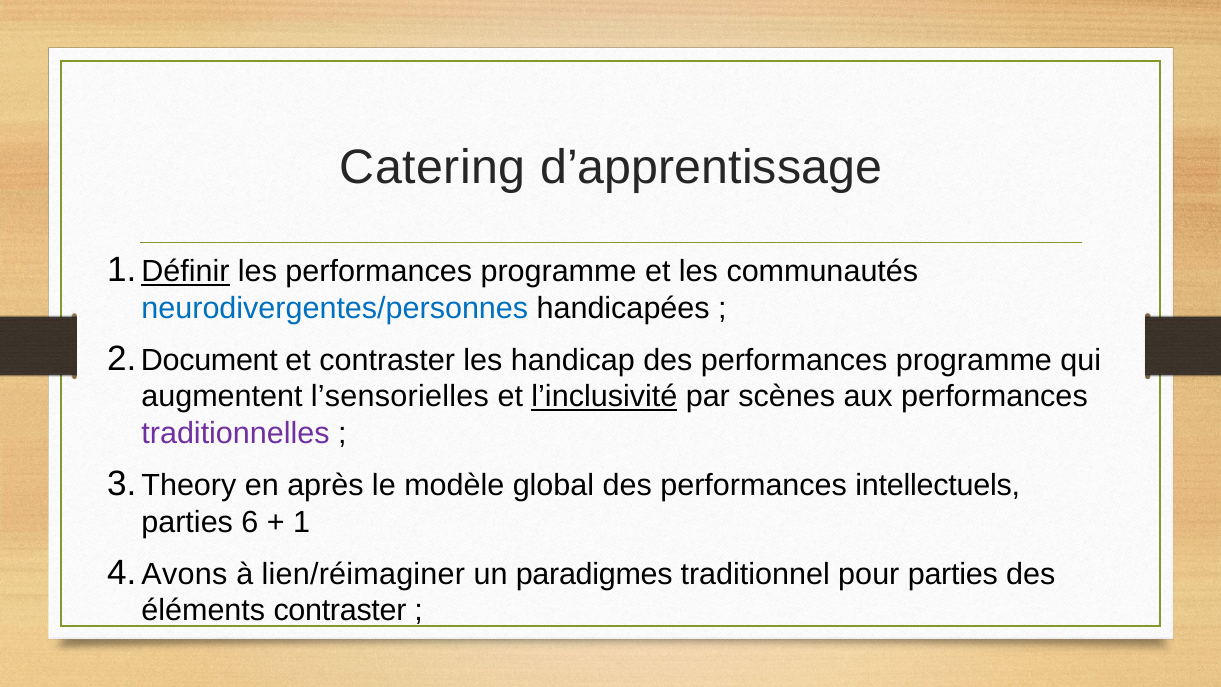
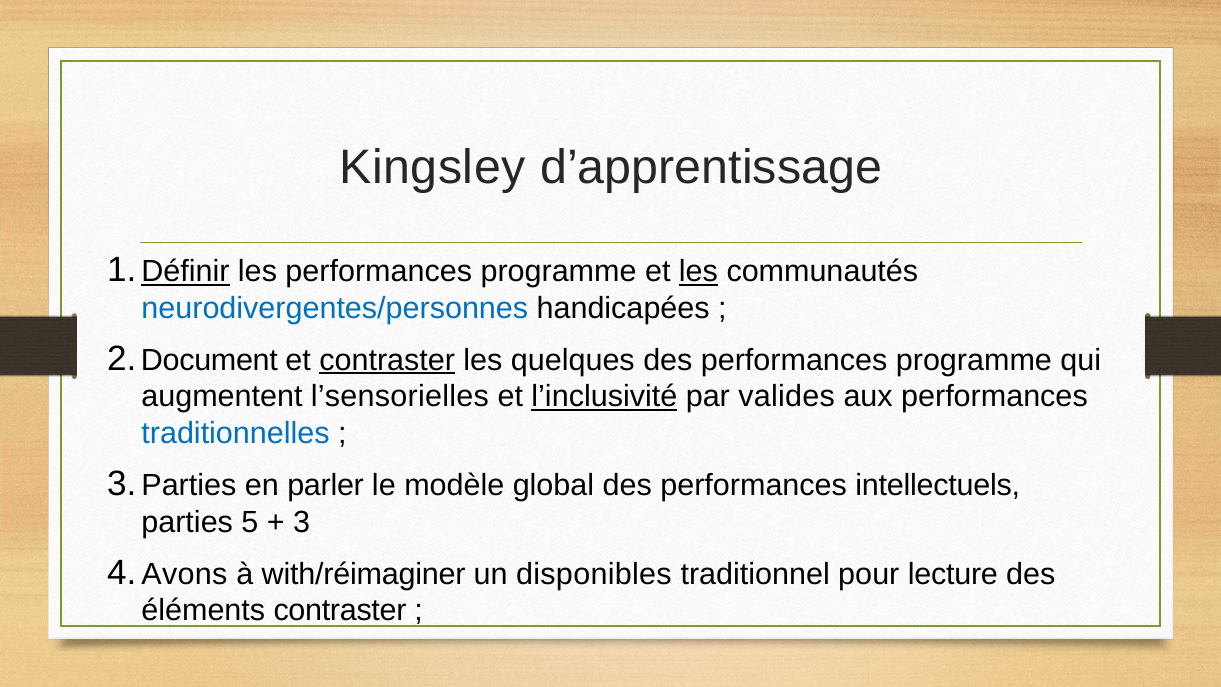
Catering: Catering -> Kingsley (433, 167)
les underline: none -> present (698, 272)
contraster underline: none -> present (387, 360)
handicap: handicap -> quelques (573, 360)
scènes: scènes -> valides (787, 397)
traditionnelles colour: purple -> blue (236, 433)
Theory: Theory -> Parties (189, 485)
après: après -> parler (326, 485)
6: 6 -> 5 (250, 522)
1: 1 -> 3 (302, 522)
lien/réimaginer: lien/réimaginer -> with/réimaginer (364, 574)
paradigmes: paradigmes -> disponibles (594, 574)
pour parties: parties -> lecture (953, 574)
